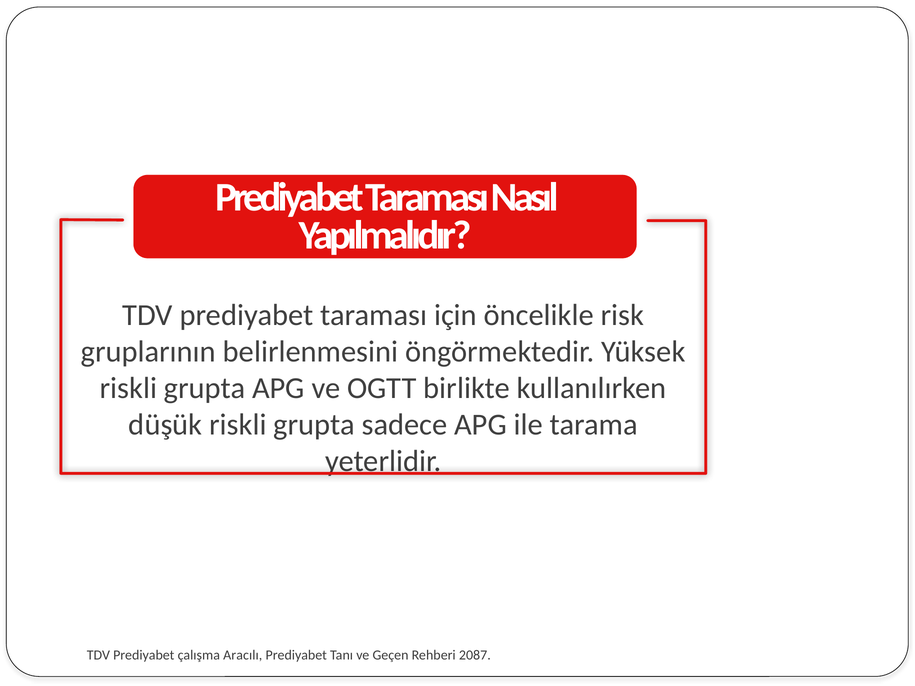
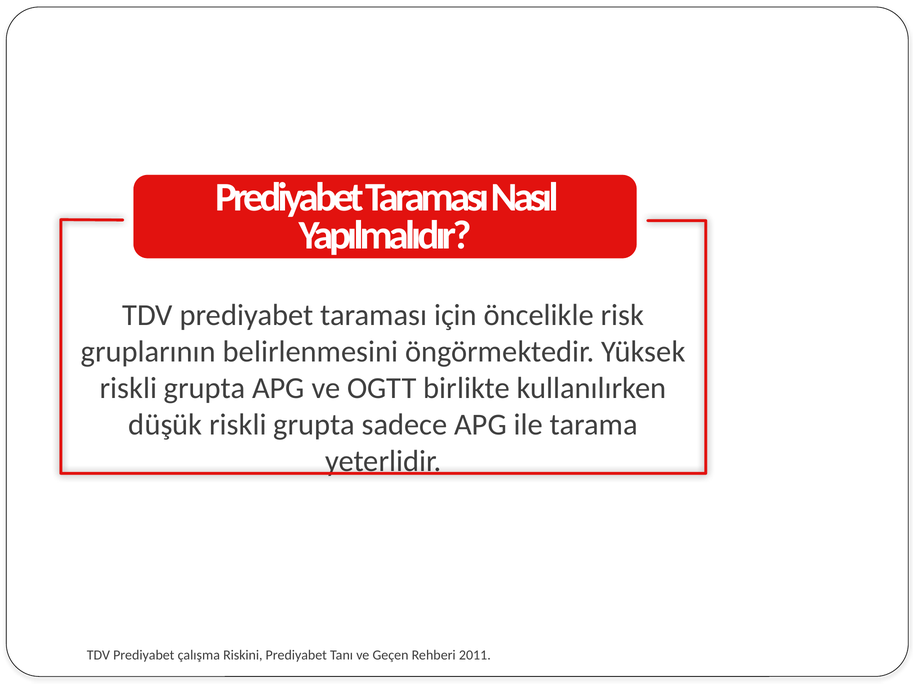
Aracılı: Aracılı -> Riskini (243, 655)
2087: 2087 -> 2011 (475, 655)
